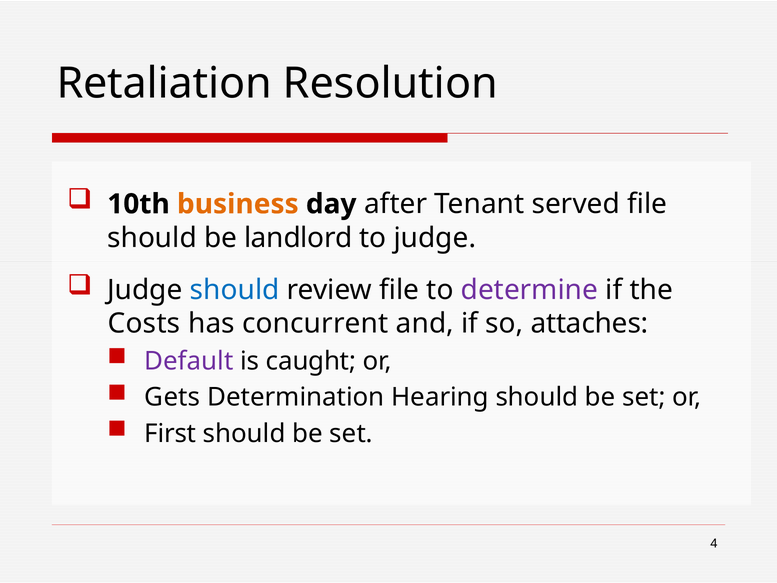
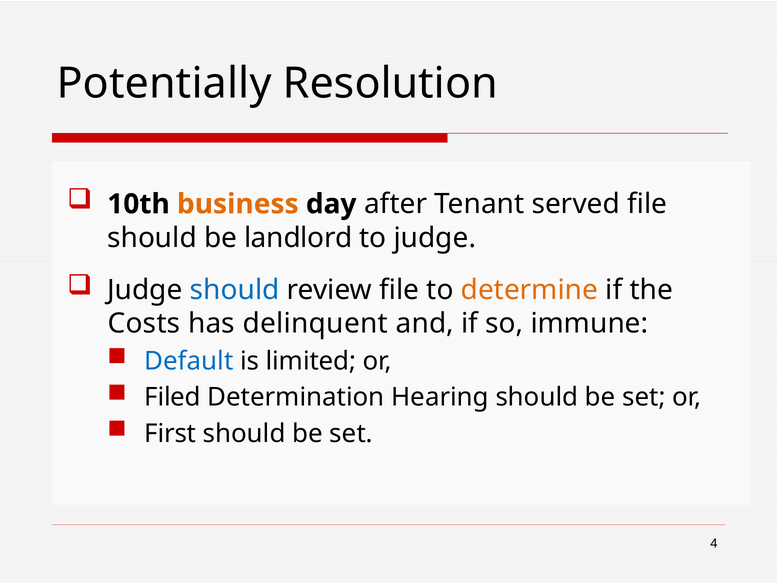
Retaliation: Retaliation -> Potentially (164, 83)
determine colour: purple -> orange (529, 290)
concurrent: concurrent -> delinquent (315, 323)
attaches: attaches -> immune (589, 323)
Default colour: purple -> blue (189, 361)
caught: caught -> limited (311, 361)
Gets: Gets -> Filed (173, 397)
